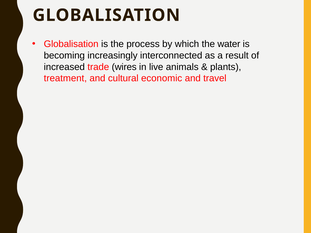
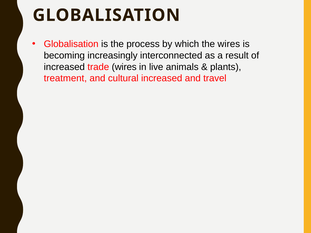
the water: water -> wires (229, 44)
cultural economic: economic -> increased (162, 78)
